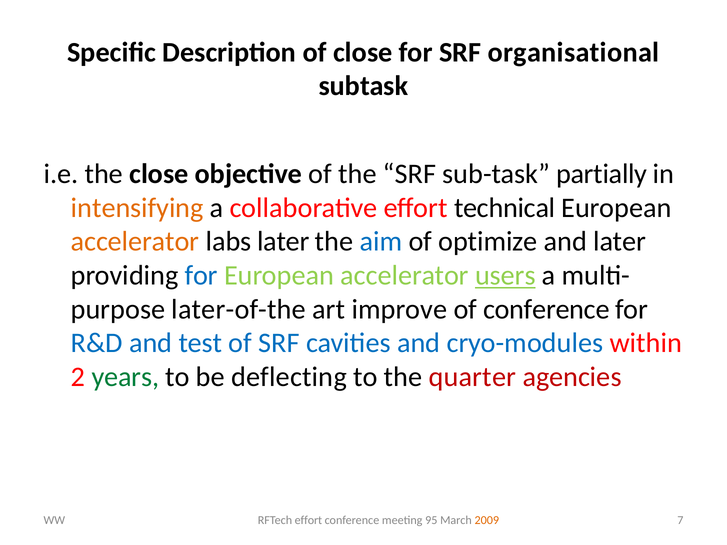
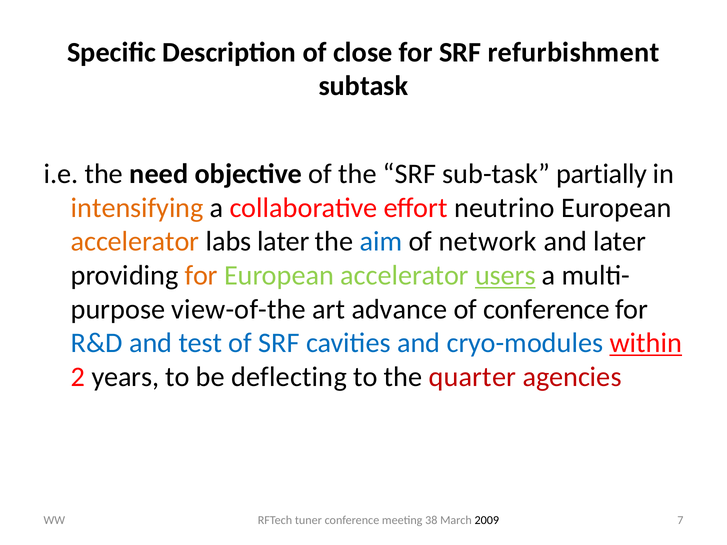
organisational: organisational -> refurbishment (573, 52)
the close: close -> need (159, 174)
technical: technical -> neutrino (504, 208)
optimize: optimize -> network (488, 242)
for colour: blue -> orange (201, 276)
later-of-the: later-of-the -> view-of-the (239, 309)
improve: improve -> advance (399, 309)
within underline: none -> present (646, 343)
years colour: green -> black (125, 377)
RFTech effort: effort -> tuner (308, 521)
95: 95 -> 38 (431, 521)
2009 colour: orange -> black (487, 521)
